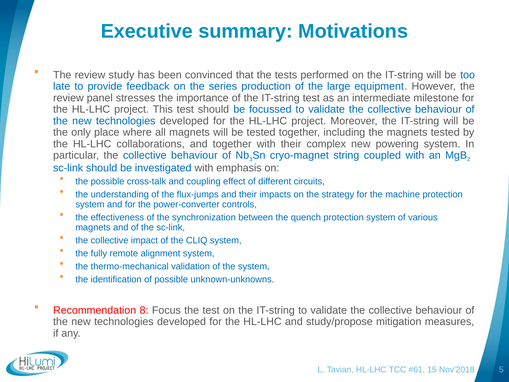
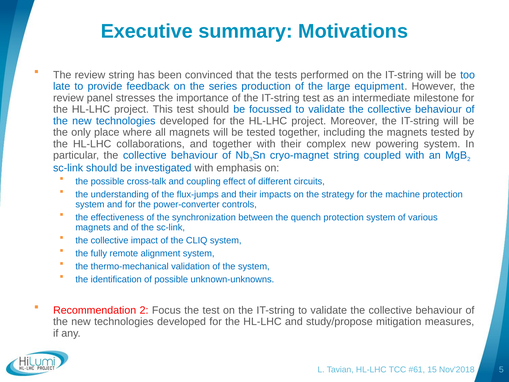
review study: study -> string (122, 75)
Recommendation 8: 8 -> 2 (144, 310)
